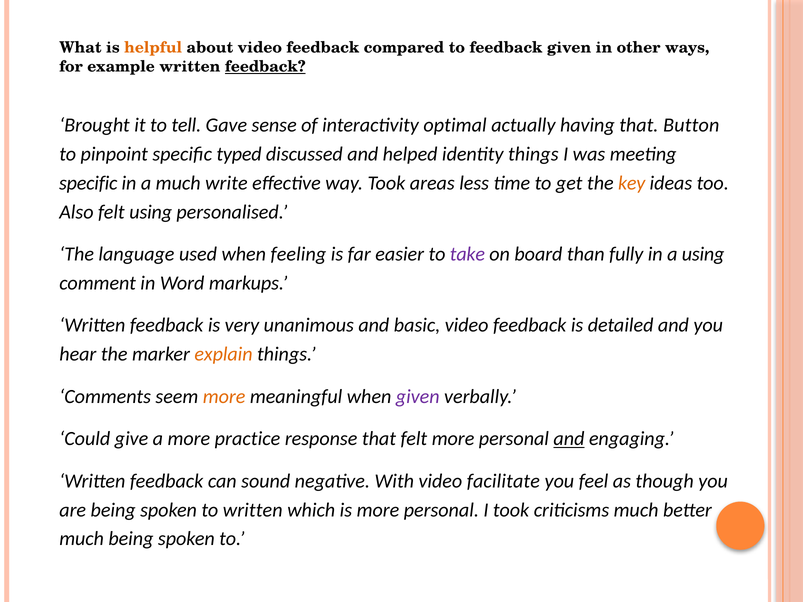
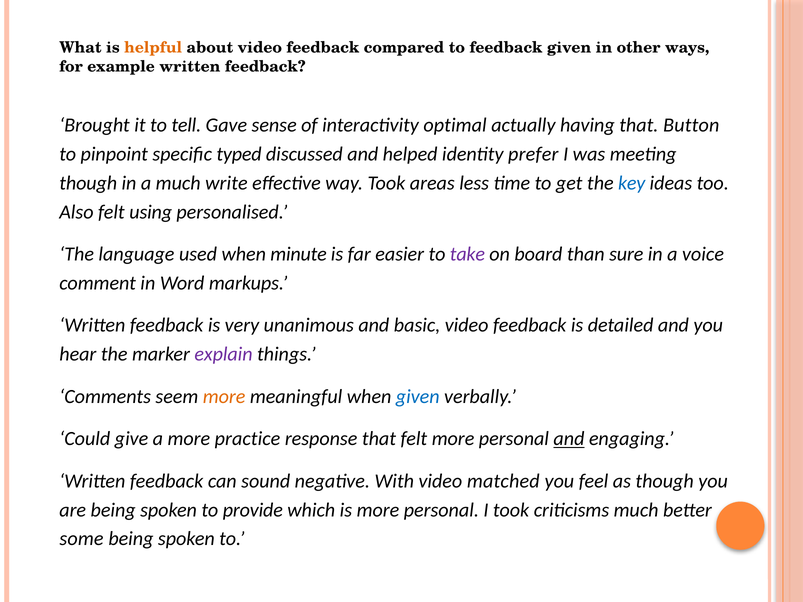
feedback underline: present -> none (265, 67)
identity things: things -> prefer (533, 154)
specific: specific -> though (88, 183)
key colour: orange -> blue (632, 183)
feeling: feeling -> minute (299, 254)
fully: fully -> sure (626, 254)
a using: using -> voice (703, 254)
explain colour: orange -> purple (224, 354)
given colour: purple -> blue (418, 397)
facilitate: facilitate -> matched (503, 481)
to written: written -> provide (253, 510)
much: much -> some (81, 539)
